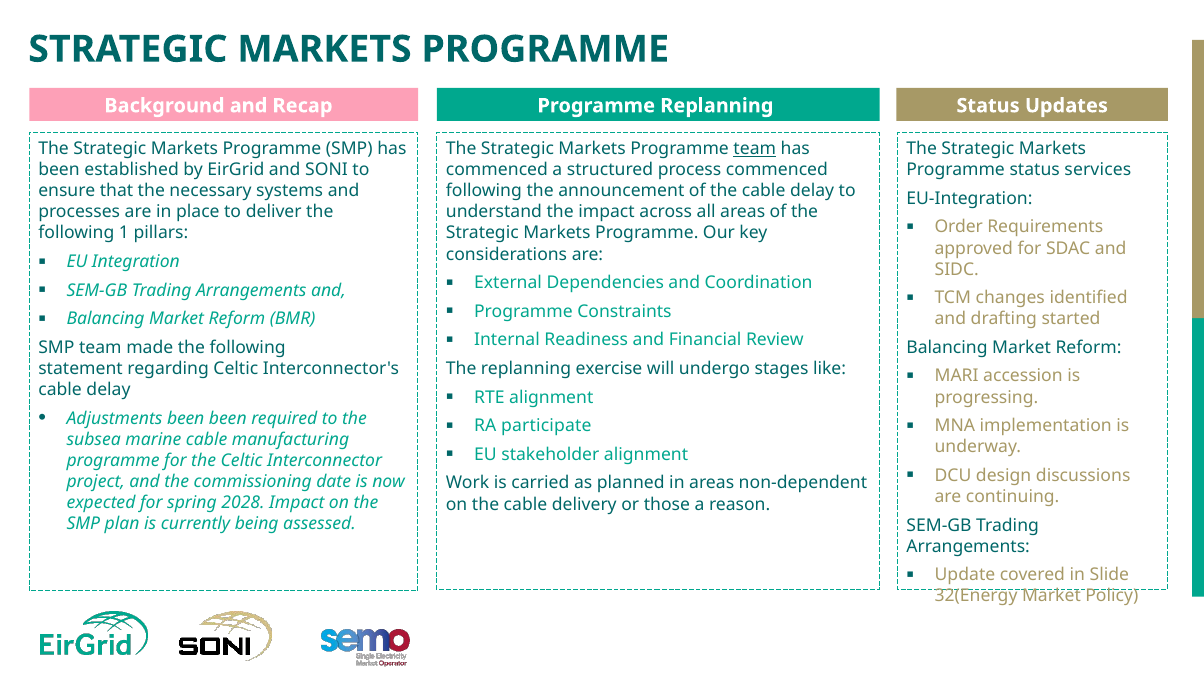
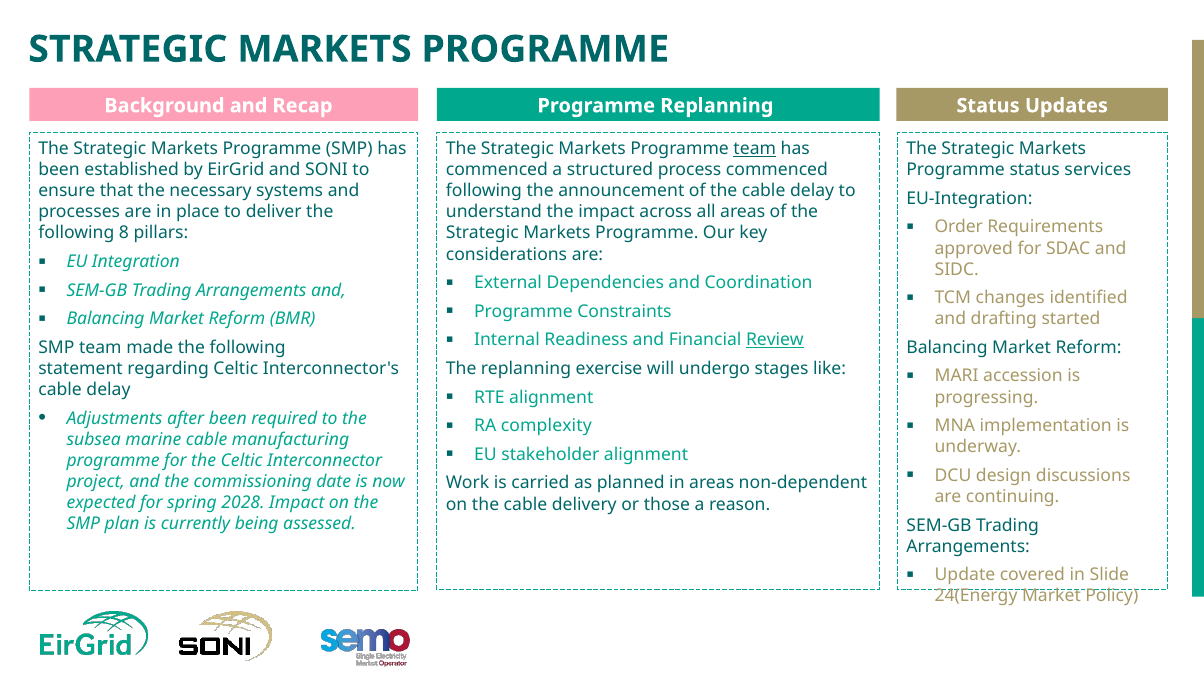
1: 1 -> 8 (124, 233)
Review underline: none -> present (775, 340)
Adjustments been: been -> after (186, 419)
participate: participate -> complexity (546, 426)
32(Energy: 32(Energy -> 24(Energy (976, 596)
